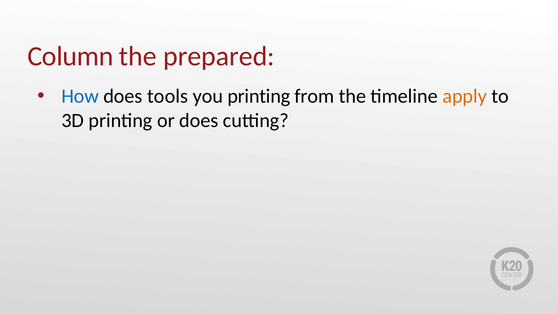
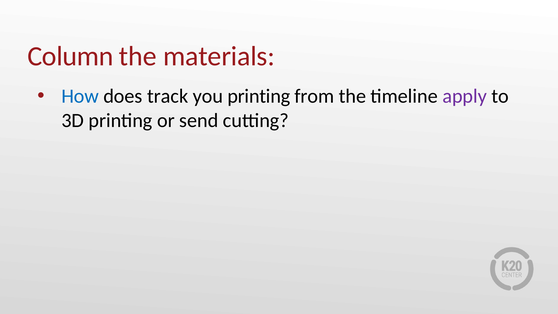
prepared: prepared -> materials (219, 56)
tools: tools -> track (168, 96)
apply colour: orange -> purple (465, 96)
or does: does -> send (199, 120)
